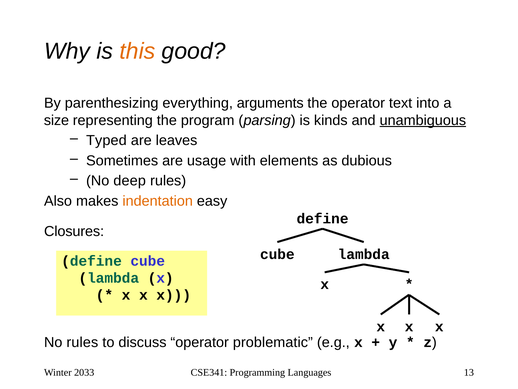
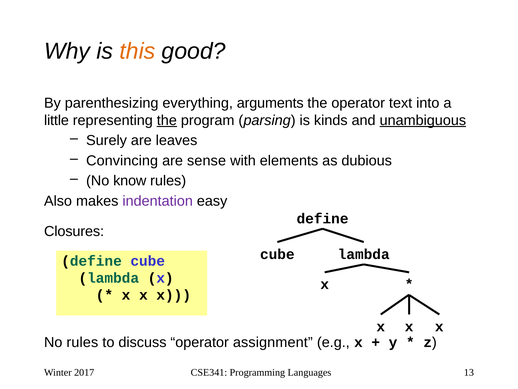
size: size -> little (56, 120)
the underline: none -> present (167, 120)
Typed: Typed -> Surely (107, 140)
Sometimes: Sometimes -> Convincing (122, 160)
usage: usage -> sense (207, 160)
deep: deep -> know (130, 181)
indentation colour: orange -> purple (158, 201)
problematic: problematic -> assignment (273, 342)
2033: 2033 -> 2017 (84, 372)
